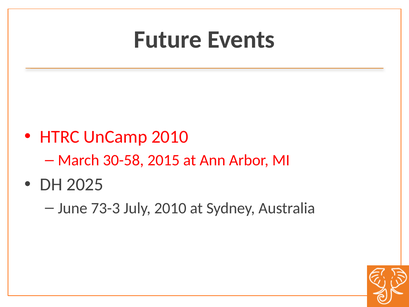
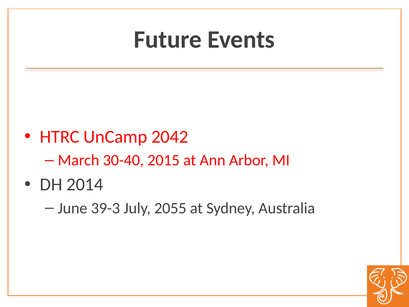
UnCamp 2010: 2010 -> 2042 (170, 137)
30-58: 30-58 -> 30-40 (123, 160)
2025: 2025 -> 2014 (85, 184)
73-3: 73-3 -> 39-3 (105, 208)
July 2010: 2010 -> 2055 (170, 208)
